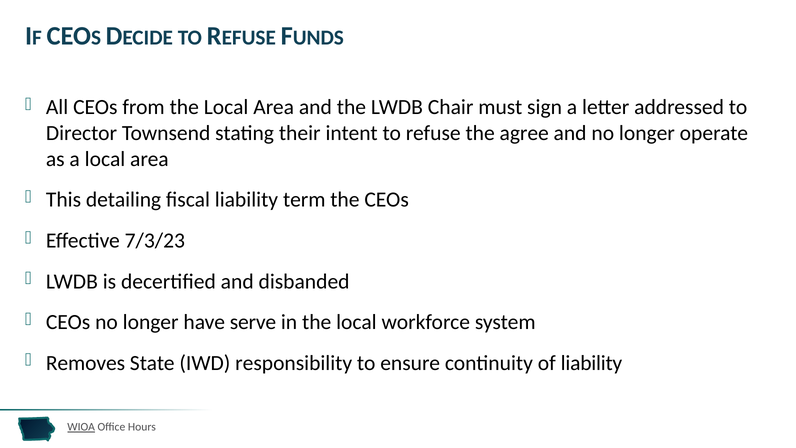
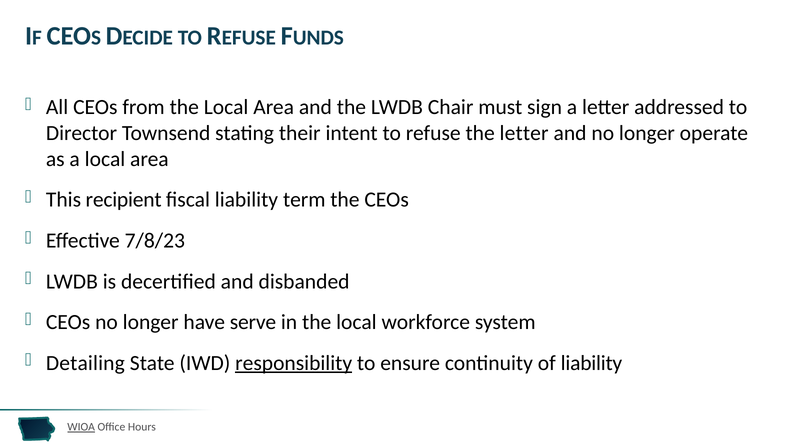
the agree: agree -> letter (524, 133)
detailing: detailing -> recipient (124, 200)
7/3/23: 7/3/23 -> 7/8/23 (155, 241)
Removes: Removes -> Detailing (85, 363)
responsibility underline: none -> present (294, 363)
